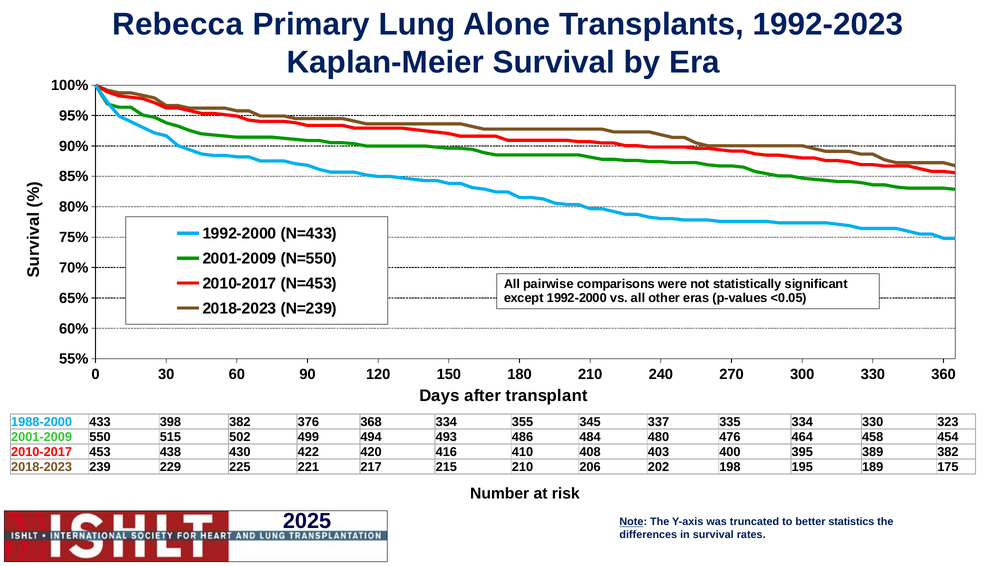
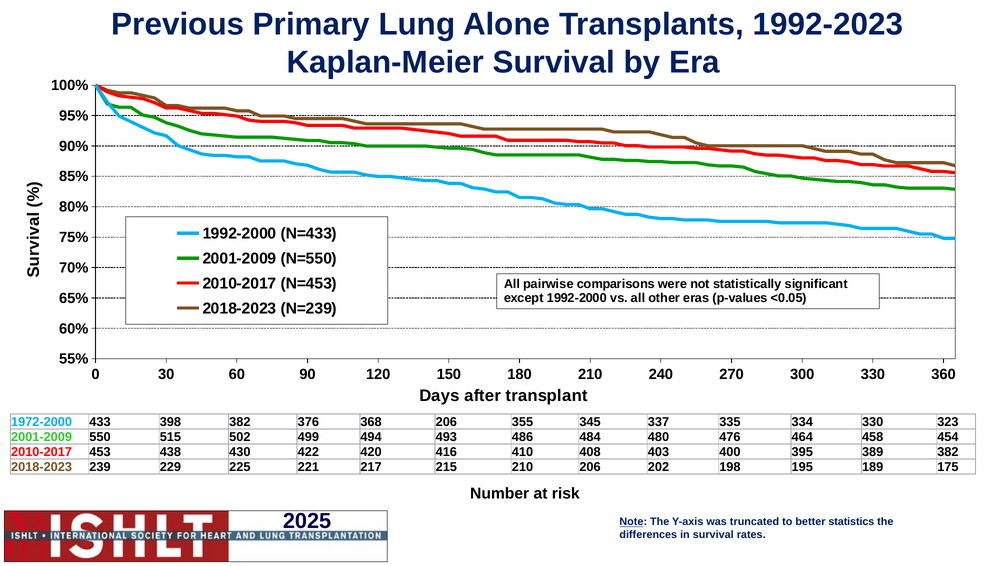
Rebecca: Rebecca -> Previous (178, 25)
1988-2000: 1988-2000 -> 1972-2000 (42, 422)
368 334: 334 -> 206 (446, 422)
